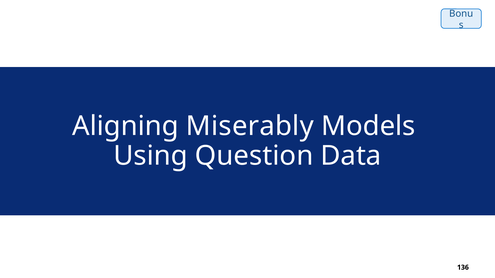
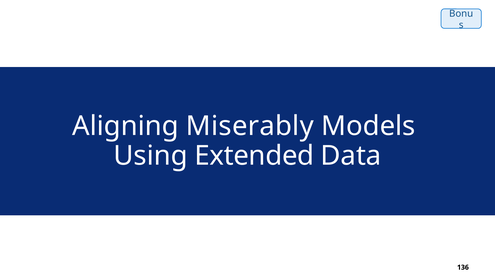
Question: Question -> Extended (254, 156)
